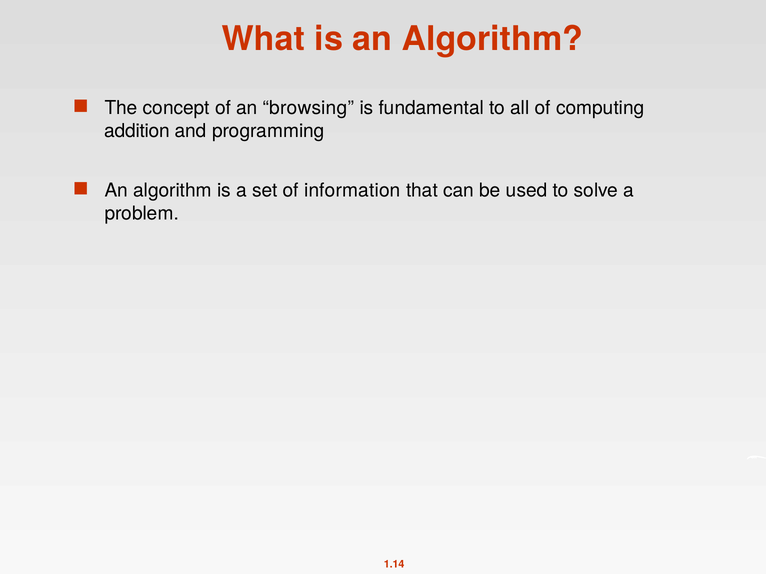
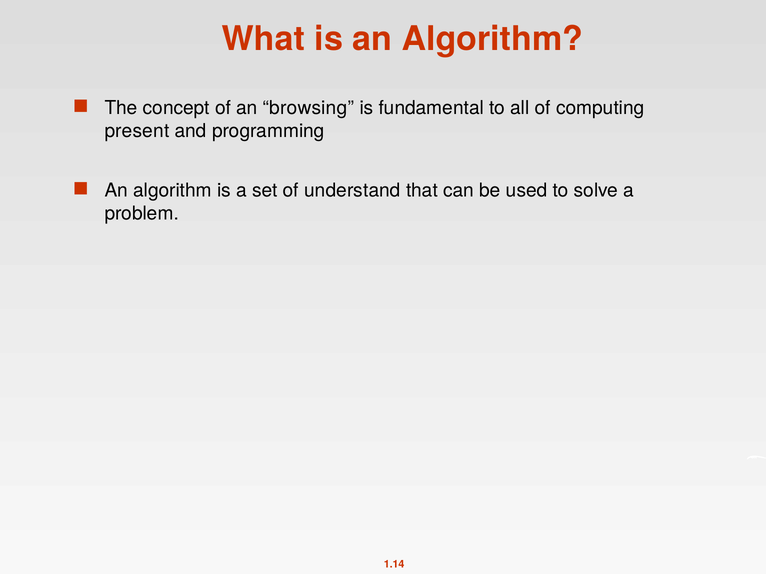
addition: addition -> present (137, 131)
information: information -> understand (352, 191)
